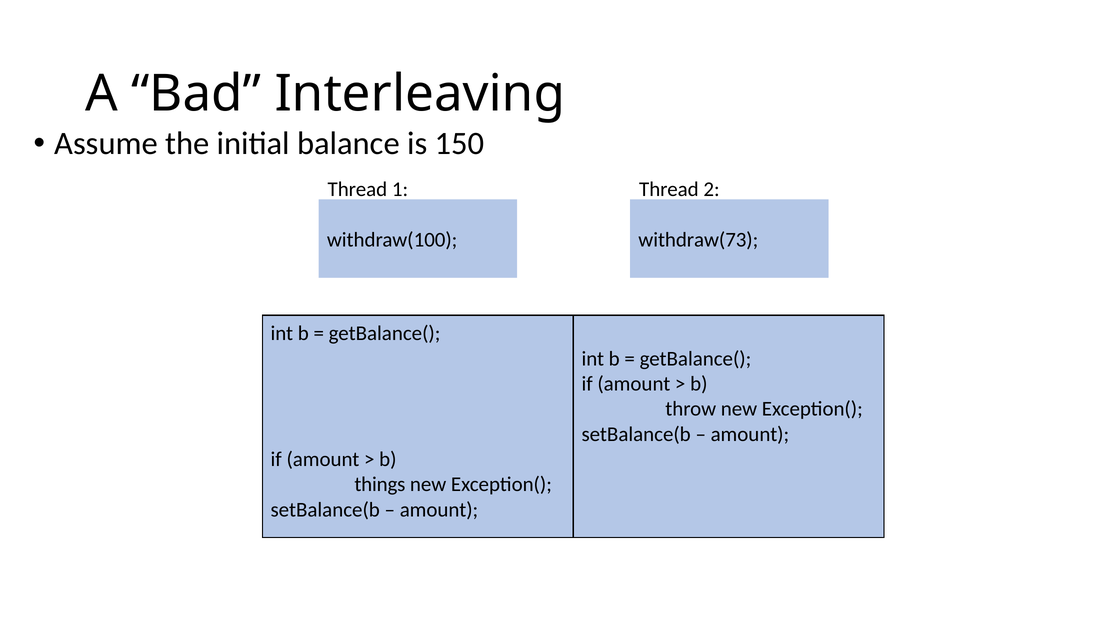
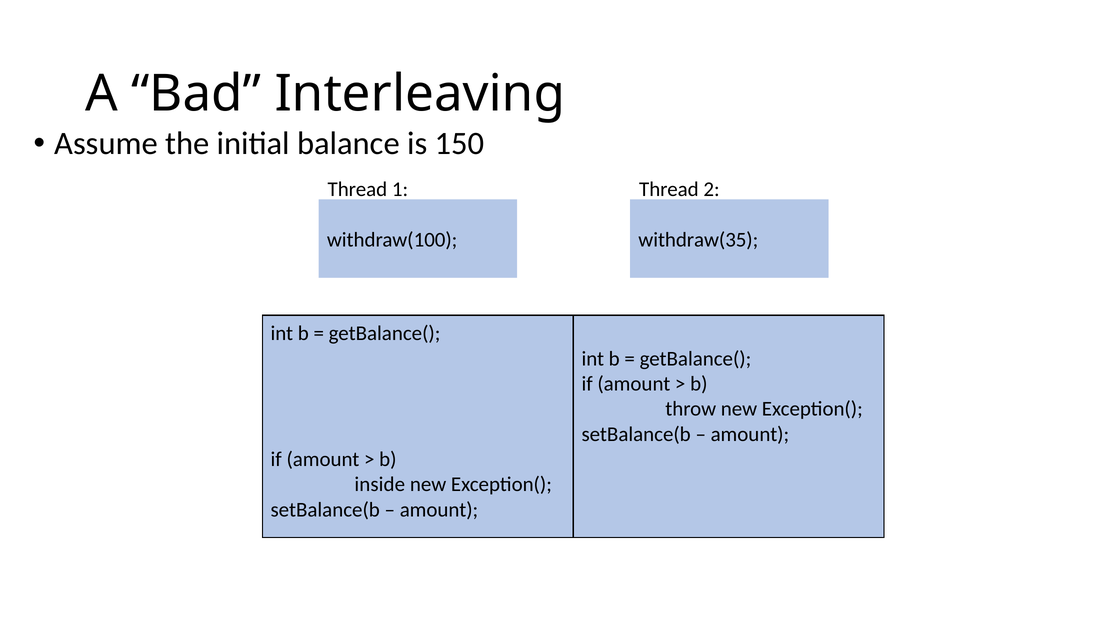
withdraw(73: withdraw(73 -> withdraw(35 (698, 240)
things: things -> inside (380, 484)
